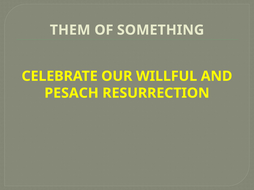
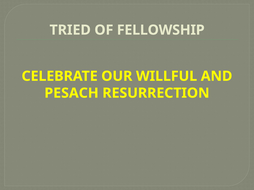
THEM: THEM -> TRIED (70, 30)
SOMETHING: SOMETHING -> FELLOWSHIP (161, 30)
